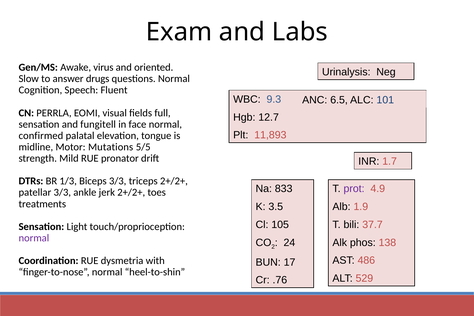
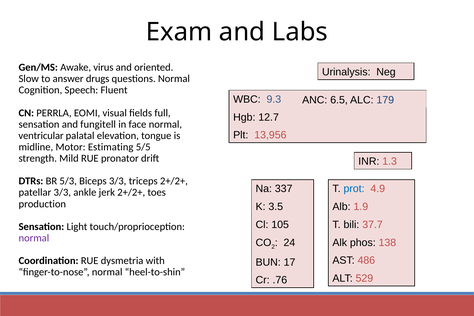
101: 101 -> 179 (385, 100)
11,893: 11,893 -> 13,956 (270, 135)
confirmed: confirmed -> ventricular (41, 136)
Mutations: Mutations -> Estimating (111, 147)
1.7: 1.7 -> 1.3 (390, 161)
1/3: 1/3 -> 5/3 (68, 181)
833: 833 -> 337 (284, 189)
prot colour: purple -> blue (354, 189)
treatments: treatments -> production (42, 204)
